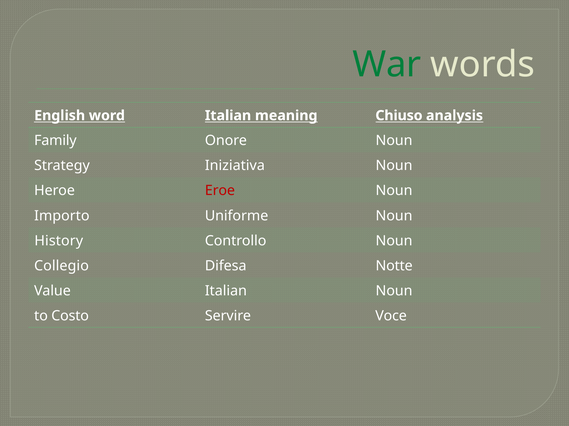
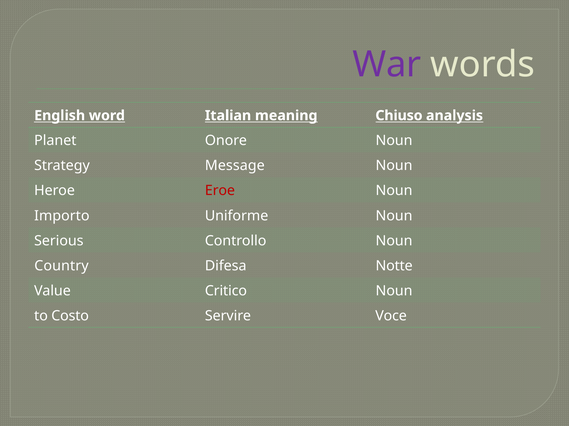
War colour: green -> purple (387, 65)
Family: Family -> Planet (55, 141)
Iniziativa: Iniziativa -> Message (235, 166)
History: History -> Serious (59, 241)
Collegio: Collegio -> Country (61, 266)
Value Italian: Italian -> Critico (226, 291)
